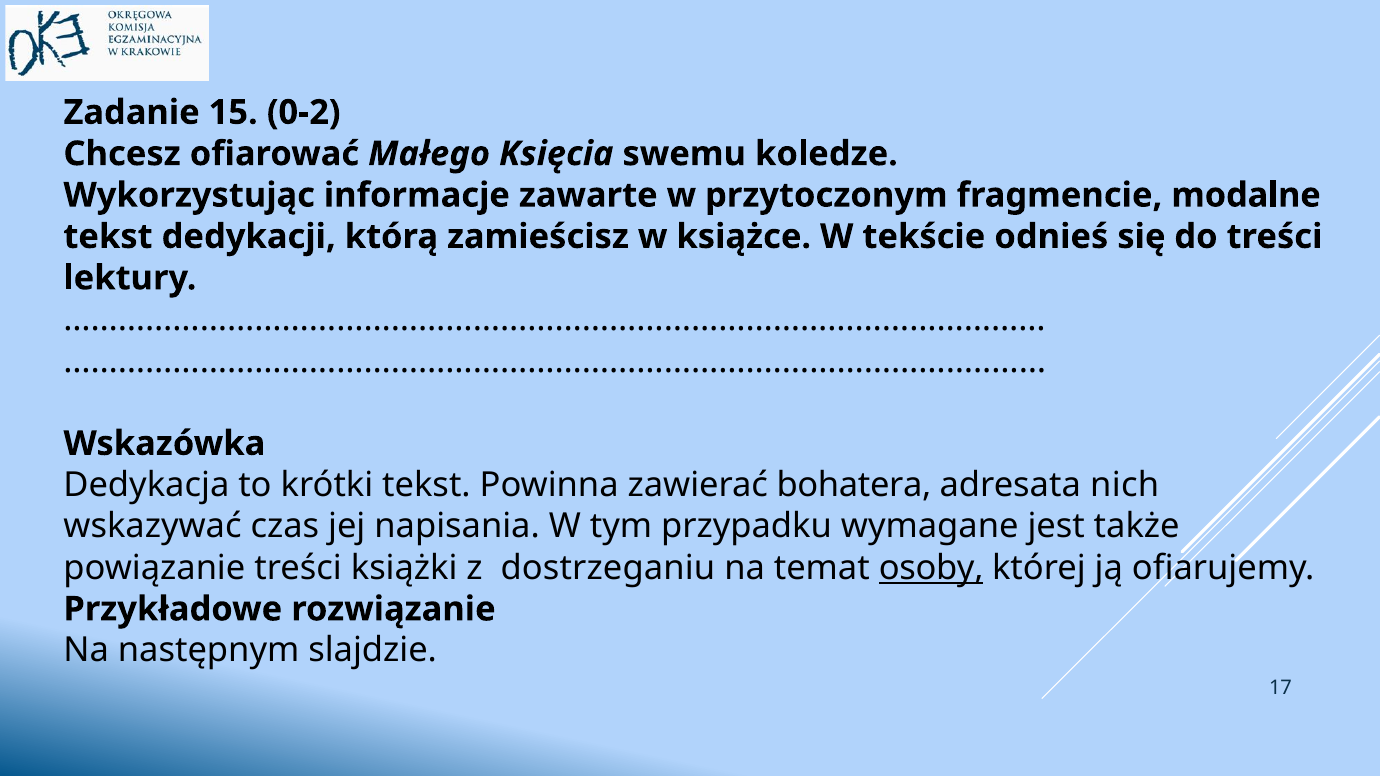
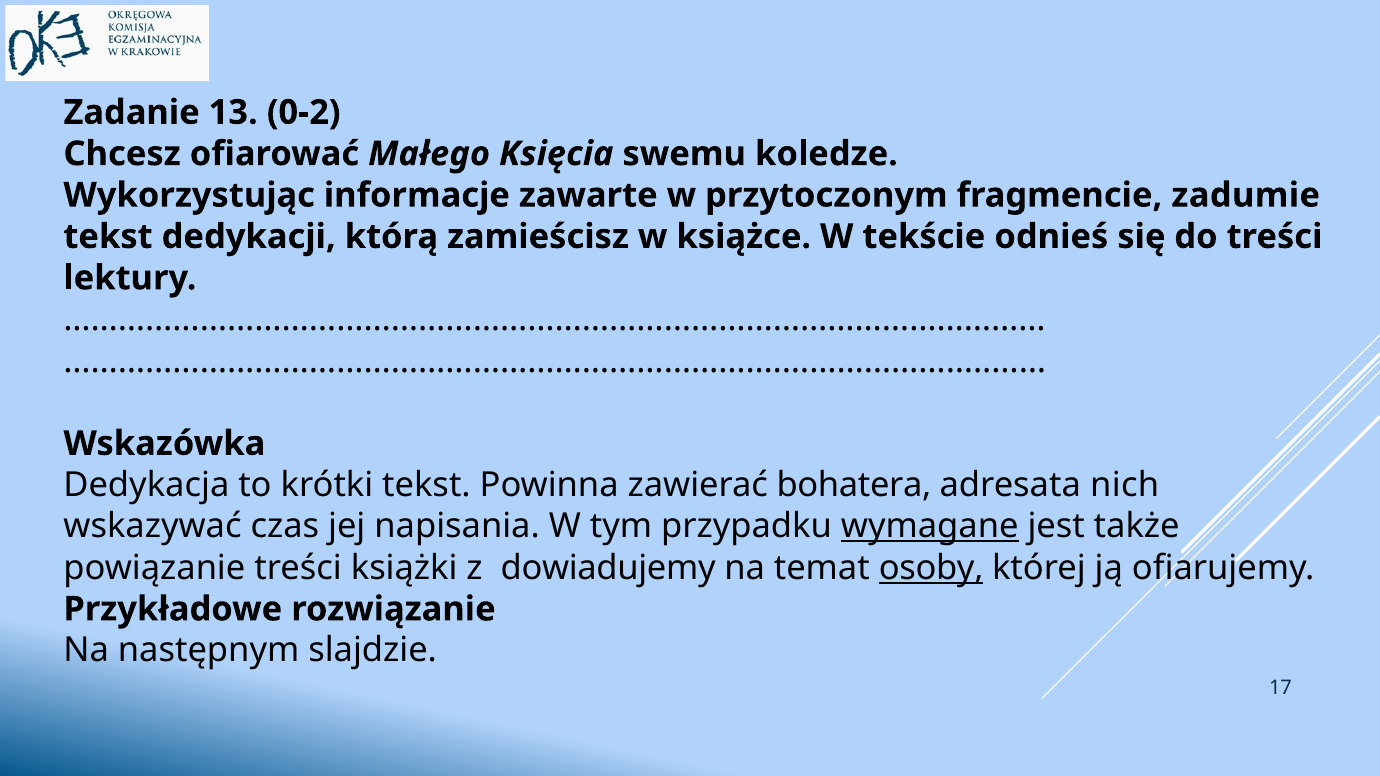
15: 15 -> 13 (233, 112)
modalne: modalne -> zadumie (1246, 195)
wymagane underline: none -> present (930, 526)
dostrzeganiu: dostrzeganiu -> dowiadujemy (608, 568)
